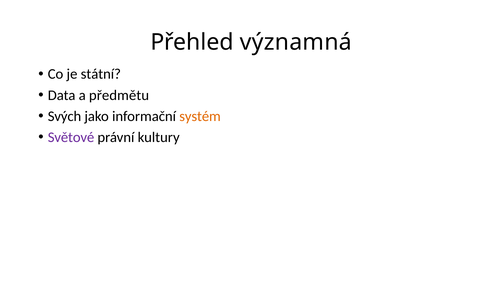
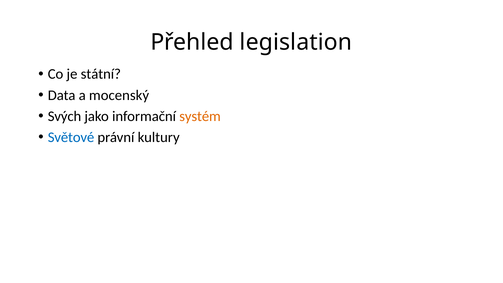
významná: významná -> legislation (296, 42)
předmětu: předmětu -> mocenský (119, 95)
Světové colour: purple -> blue (71, 137)
